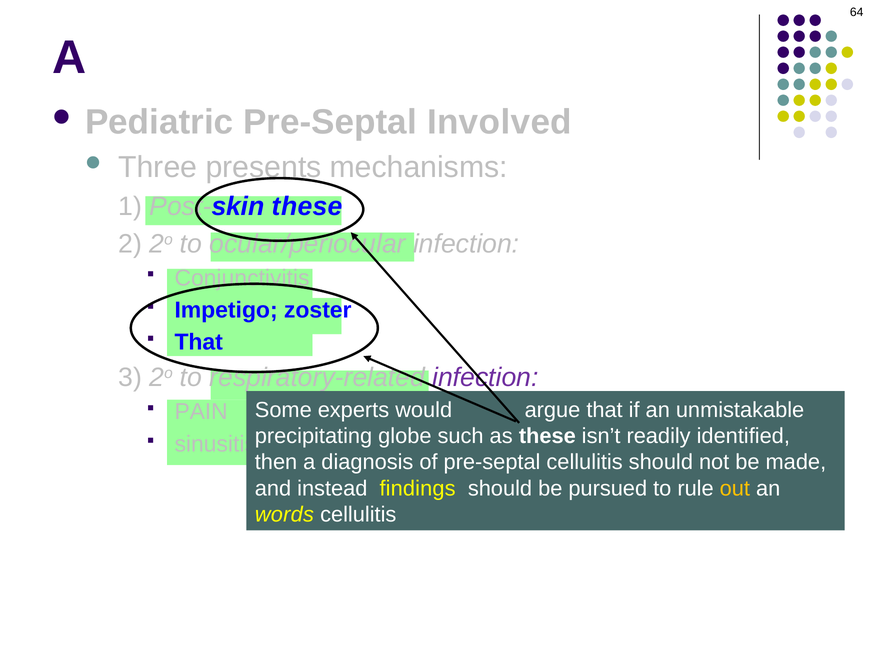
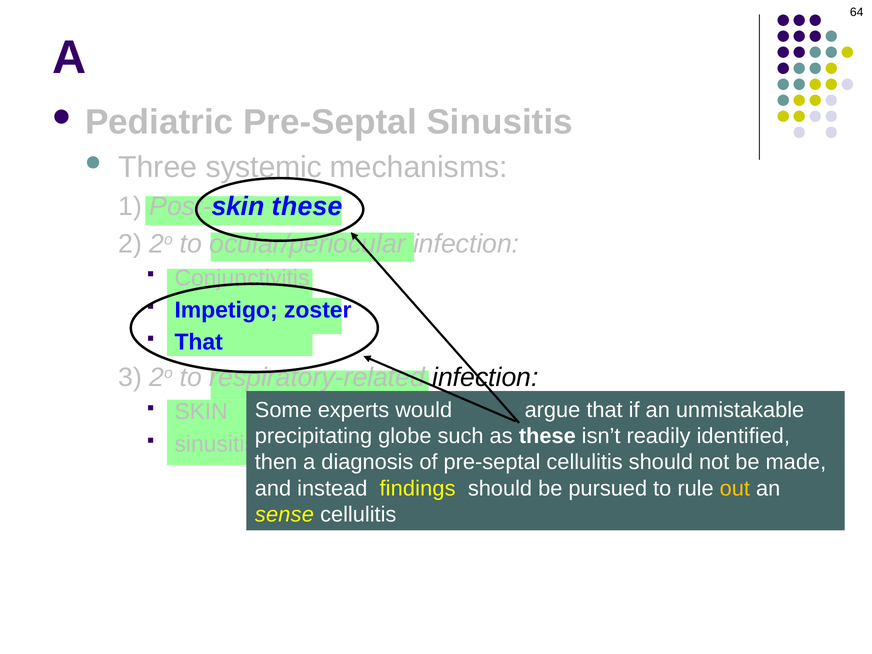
Pre-Septal Involved: Involved -> Sinusitis (500, 122)
presents: presents -> systemic (264, 167)
infection colour: purple -> black (485, 378)
PAIN: PAIN -> SKIN (201, 412)
words: words -> sense (284, 515)
